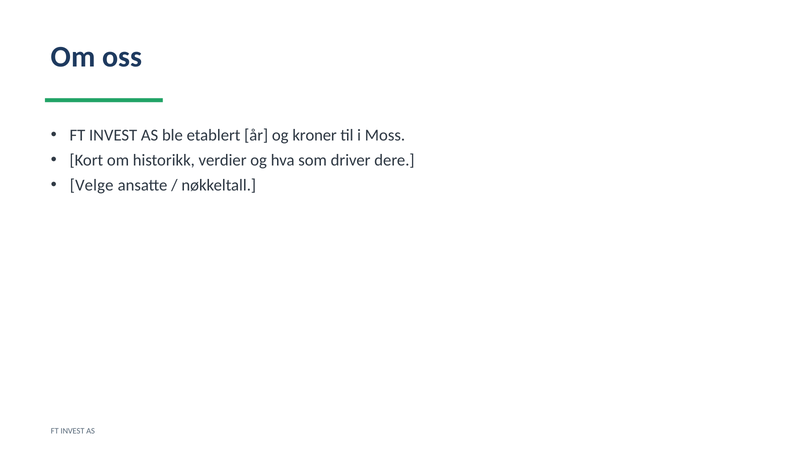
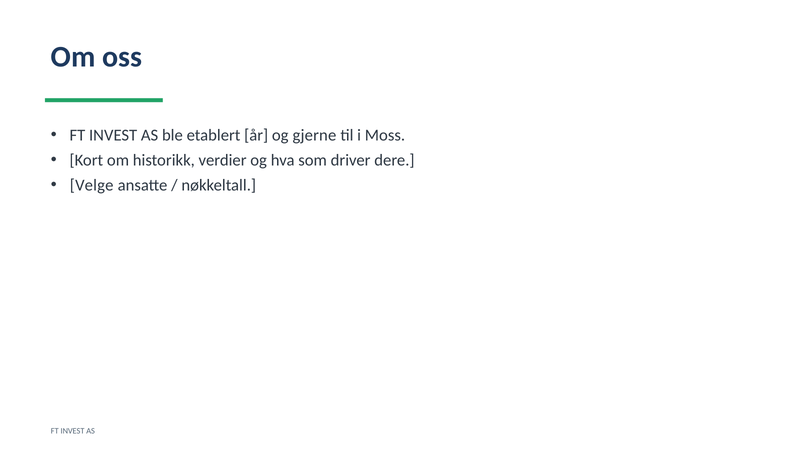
kroner: kroner -> gjerne (314, 135)
